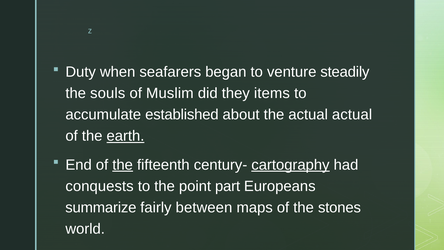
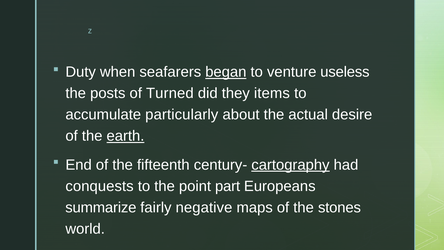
began underline: none -> present (226, 72)
steadily: steadily -> useless (345, 72)
souls: souls -> posts (108, 93)
Muslim: Muslim -> Turned (170, 93)
established: established -> particularly (182, 115)
actual actual: actual -> desire (352, 115)
the underline: present -> none (123, 165)
between: between -> negative (204, 207)
